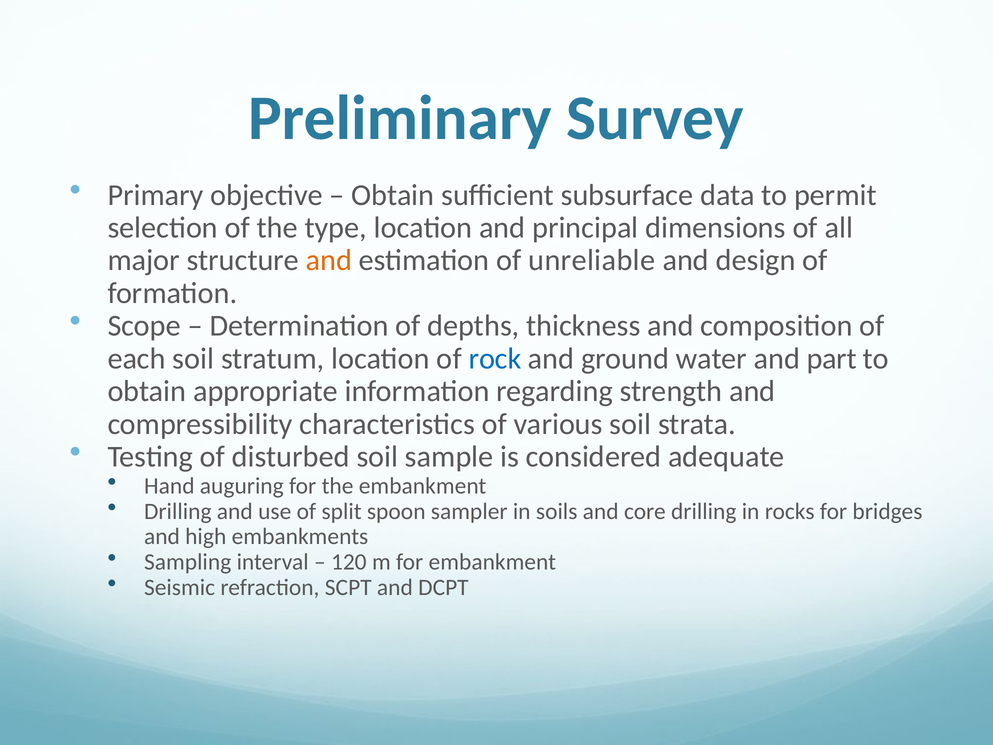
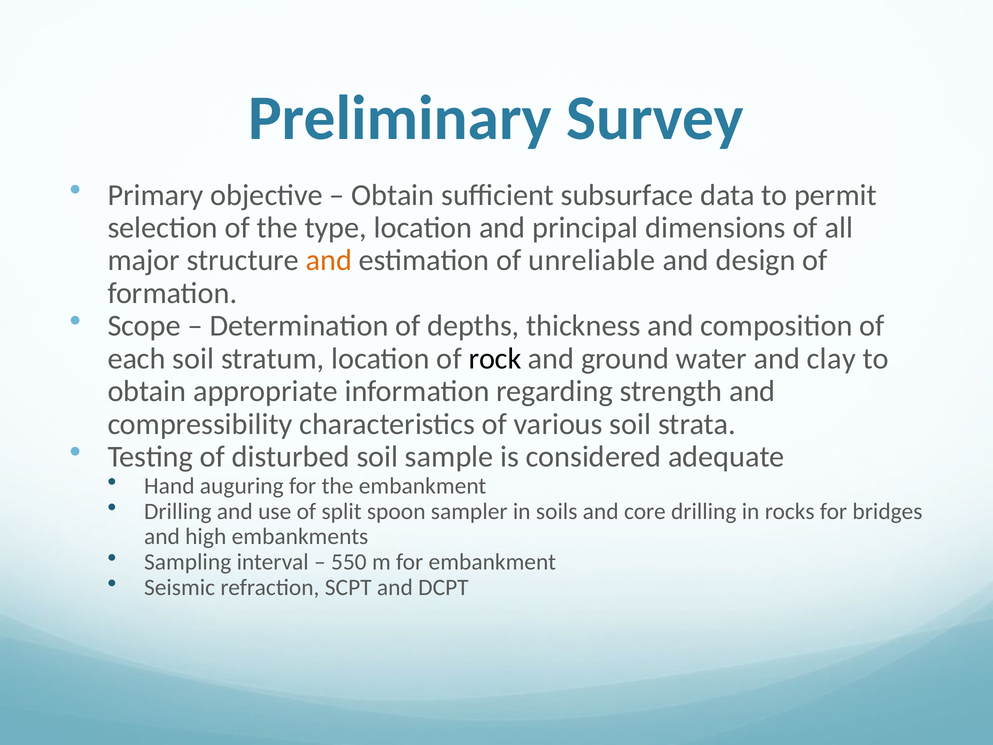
rock colour: blue -> black (495, 359)
part: part -> clay (831, 359)
120: 120 -> 550 (349, 562)
